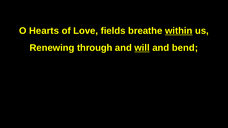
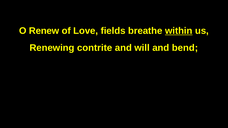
Hearts: Hearts -> Renew (44, 31)
through: through -> contrite (95, 48)
will underline: present -> none (142, 48)
